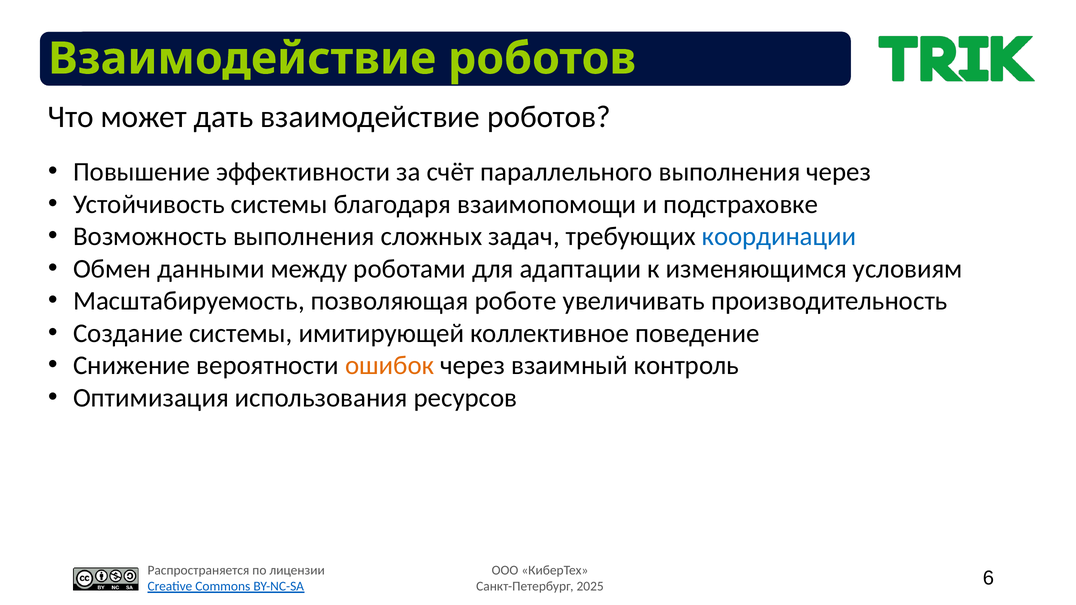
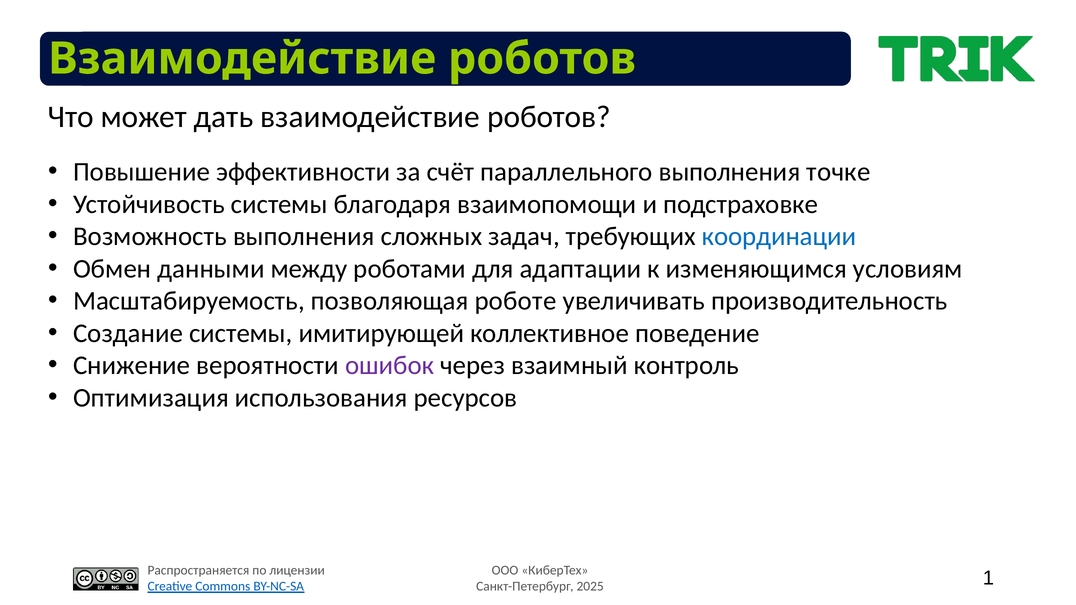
выполнения через: через -> точке (839, 172)
ошибок colour: orange -> purple (390, 366)
6: 6 -> 1 (988, 578)
